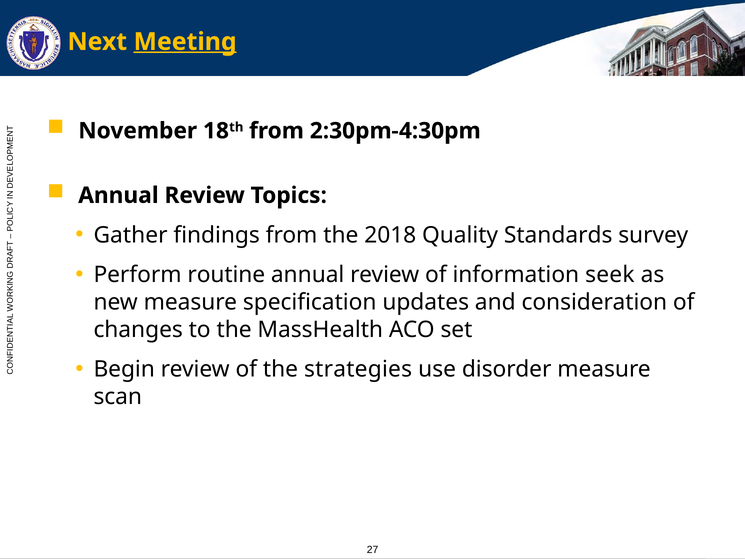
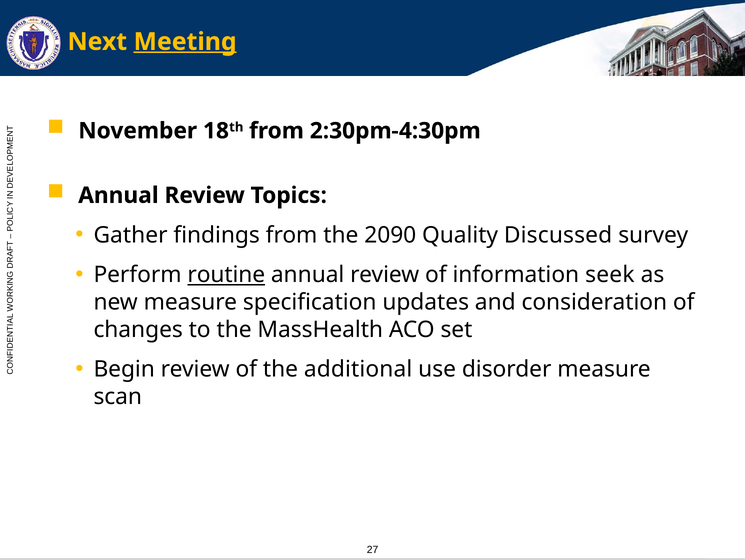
2018: 2018 -> 2090 (390, 235)
Standards: Standards -> Discussed (558, 235)
routine underline: none -> present (226, 275)
strategies: strategies -> additional (358, 369)
